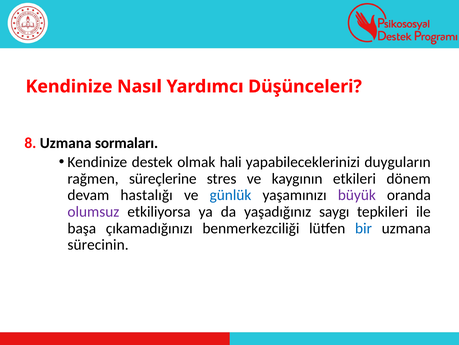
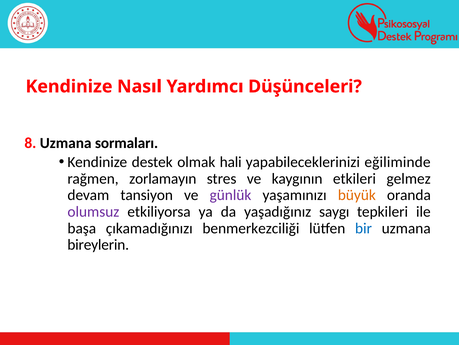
duyguların: duyguların -> eğiliminde (397, 162)
süreçlerine: süreçlerine -> zorlamayın (163, 178)
dönem: dönem -> gelmez (409, 178)
hastalığı: hastalığı -> tansiyon (147, 195)
günlük colour: blue -> purple (230, 195)
büyük colour: purple -> orange (357, 195)
sürecinin: sürecinin -> bireylerin (98, 244)
